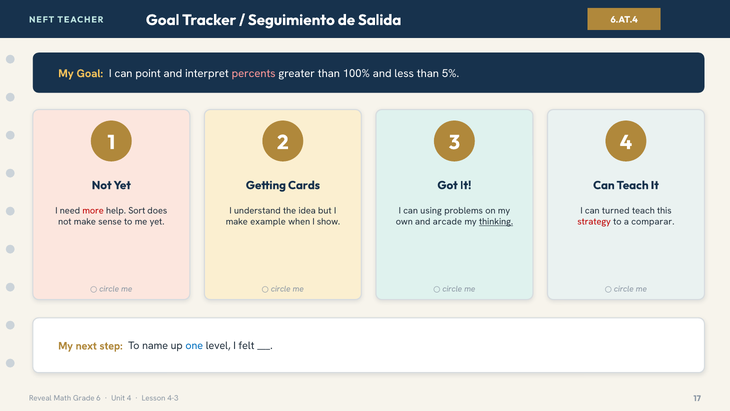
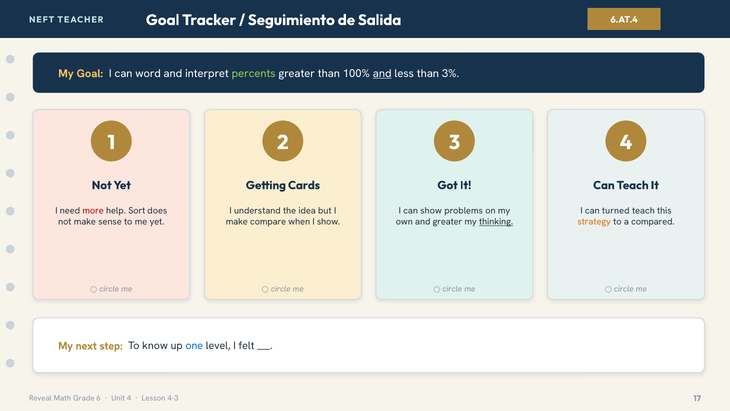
point: point -> word (148, 73)
percents colour: pink -> light green (254, 73)
and underline: none -> present (382, 73)
5%: 5% -> 3% (451, 73)
can using: using -> show (431, 210)
example: example -> compare (268, 221)
and arcade: arcade -> greater (447, 221)
strategy colour: red -> orange (594, 221)
comparar: comparar -> compared (653, 221)
name: name -> know (155, 346)
